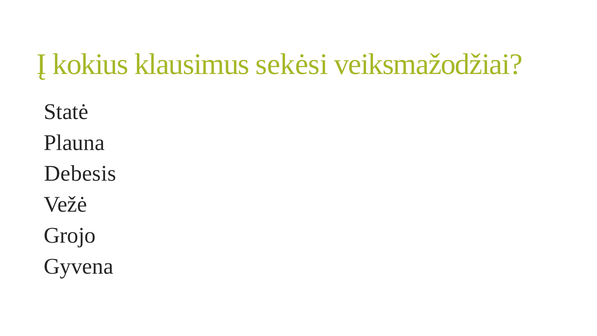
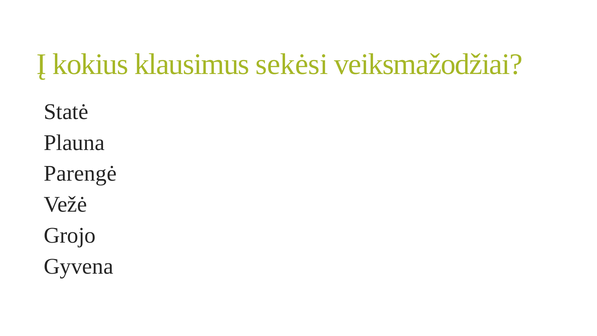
Debesis: Debesis -> Parengė (80, 173)
